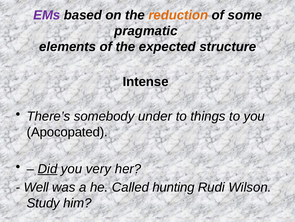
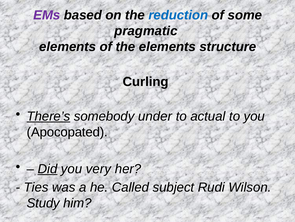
reduction colour: orange -> blue (178, 15)
the expected: expected -> elements (167, 47)
Intense: Intense -> Curling (146, 81)
There’s underline: none -> present (49, 116)
things: things -> actual (208, 116)
Well: Well -> Ties (36, 187)
hunting: hunting -> subject (173, 187)
